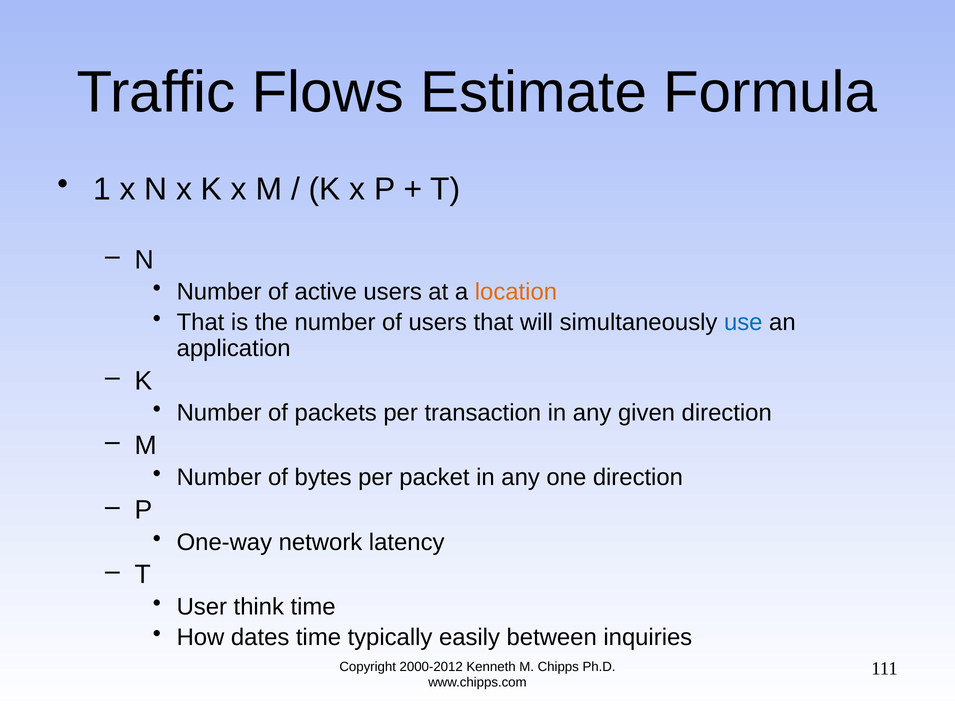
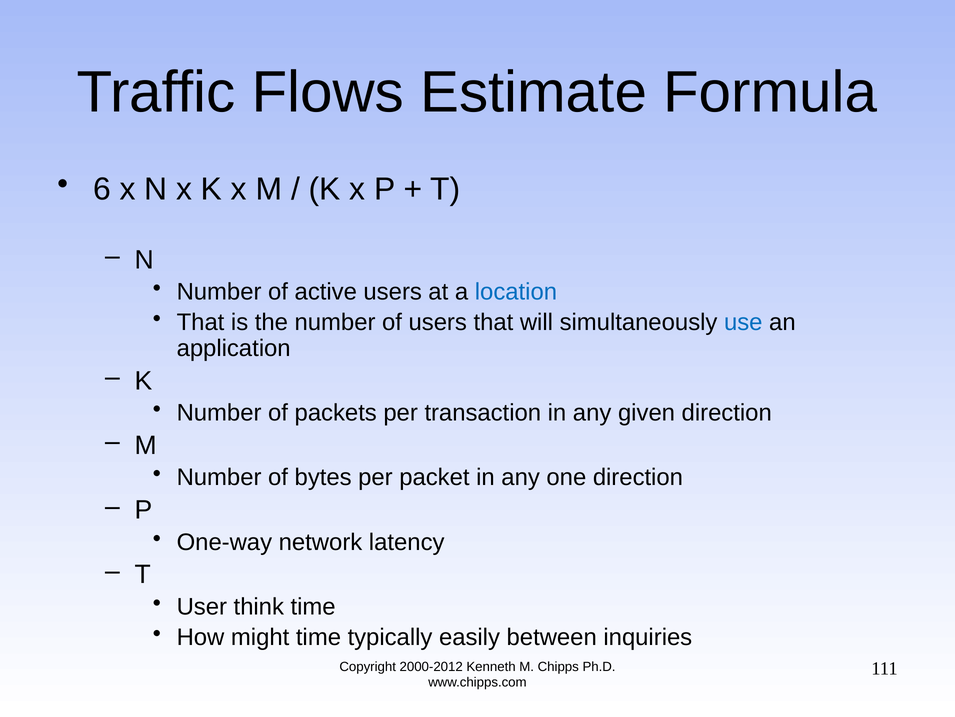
1: 1 -> 6 (102, 189)
location colour: orange -> blue (516, 292)
dates: dates -> might (260, 637)
